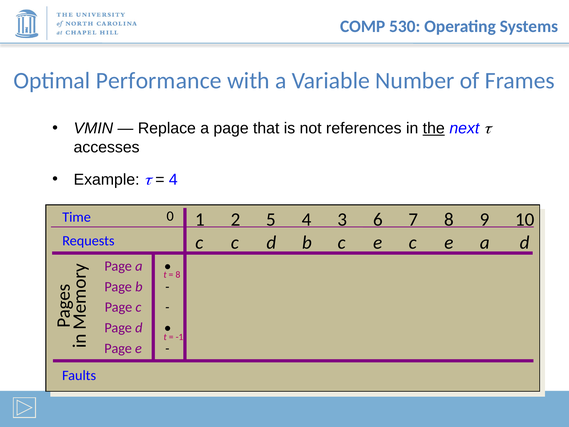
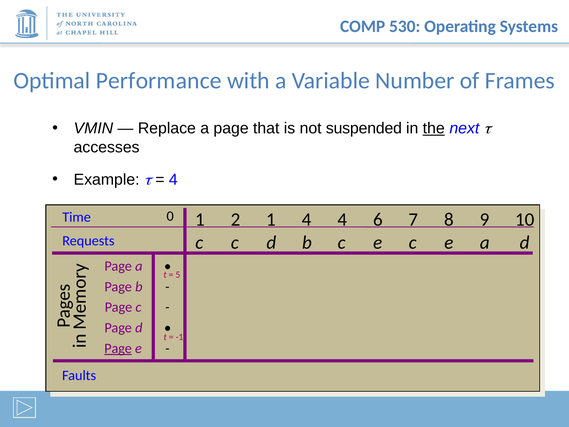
references: references -> suspended (364, 128)
2 5: 5 -> 1 (271, 219)
4 3: 3 -> 4 (342, 219)
8: 8 -> 5 (178, 275)
Page underline: none -> present (118, 348)
